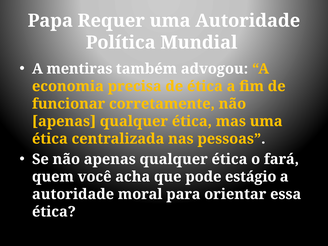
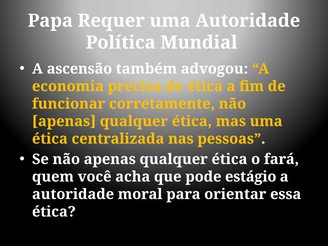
mentiras: mentiras -> ascensão (79, 69)
